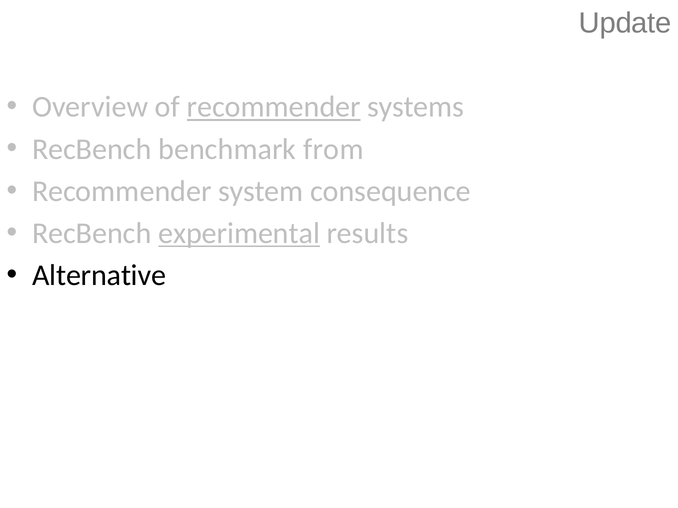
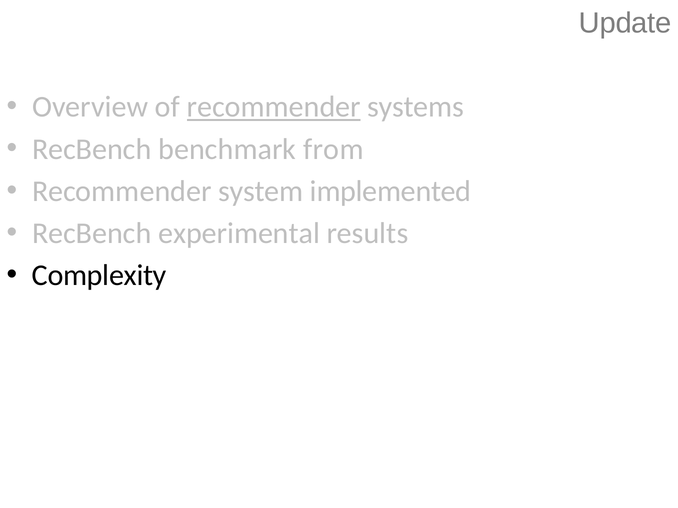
consequence: consequence -> implemented (391, 191)
experimental underline: present -> none (239, 234)
Alternative: Alternative -> Complexity (99, 276)
